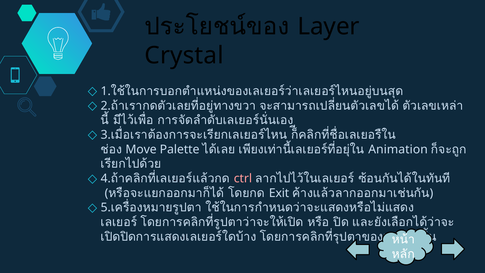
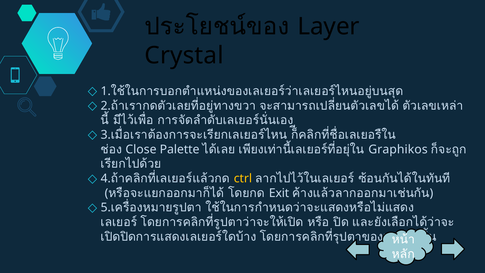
Move: Move -> Close (141, 149)
Animation: Animation -> Graphikos (398, 149)
ctrl colour: pink -> yellow (243, 178)
